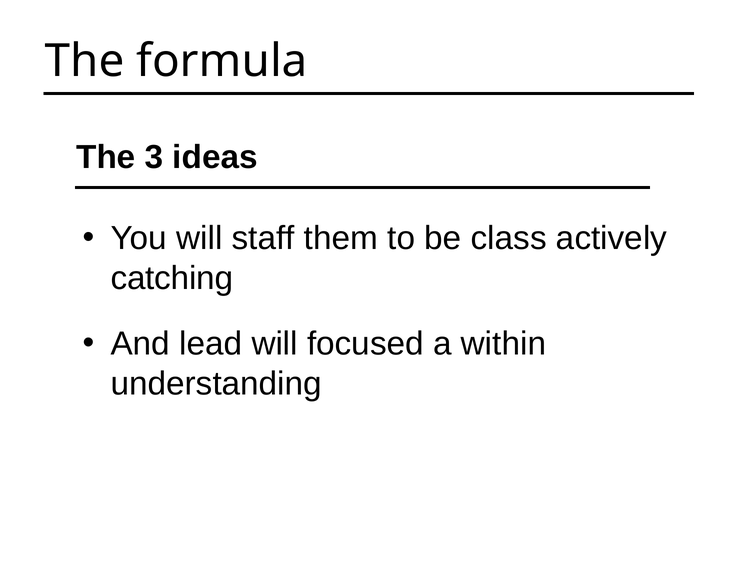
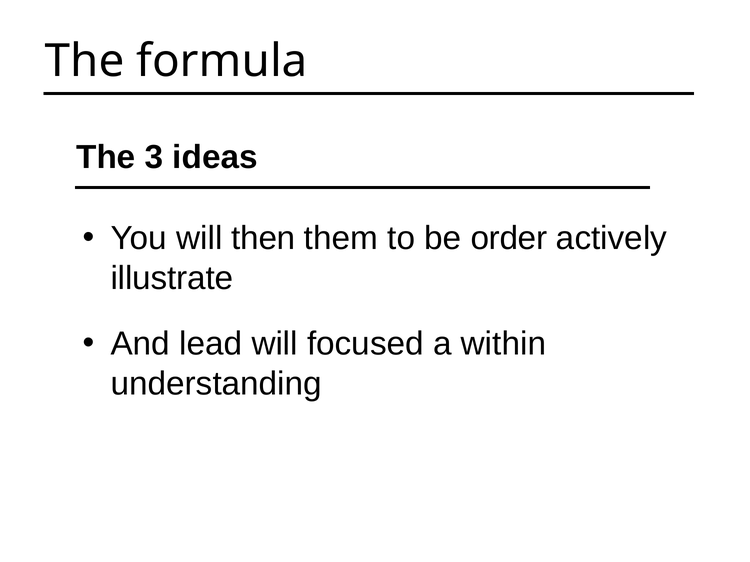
staff: staff -> then (263, 239)
class: class -> order (509, 239)
catching: catching -> illustrate (172, 279)
